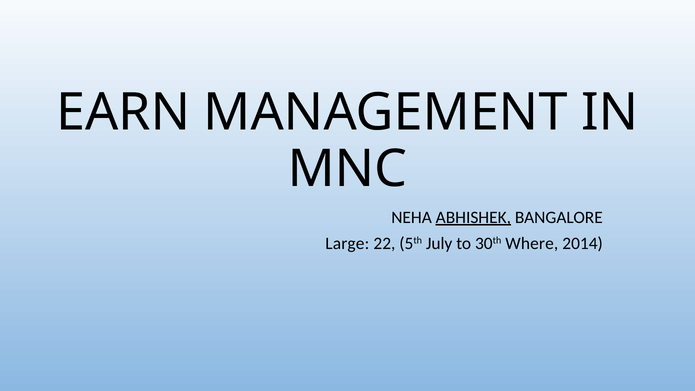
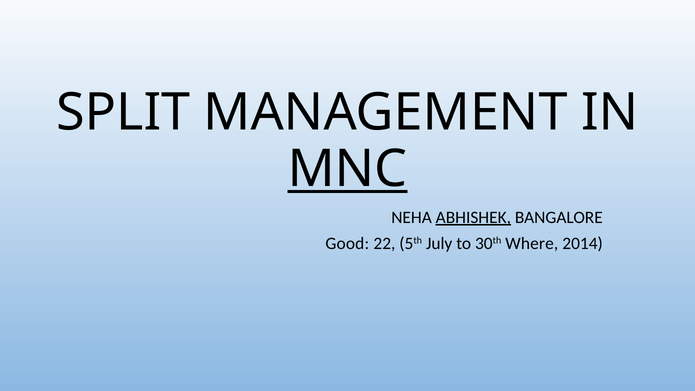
EARN: EARN -> SPLIT (123, 113)
MNC underline: none -> present (348, 169)
Large: Large -> Good (347, 243)
